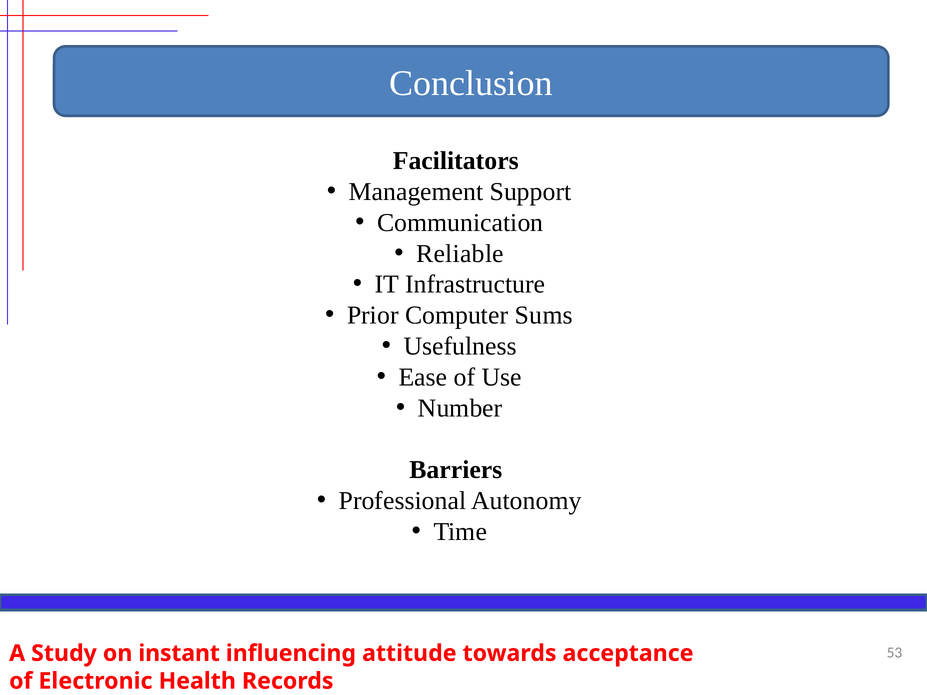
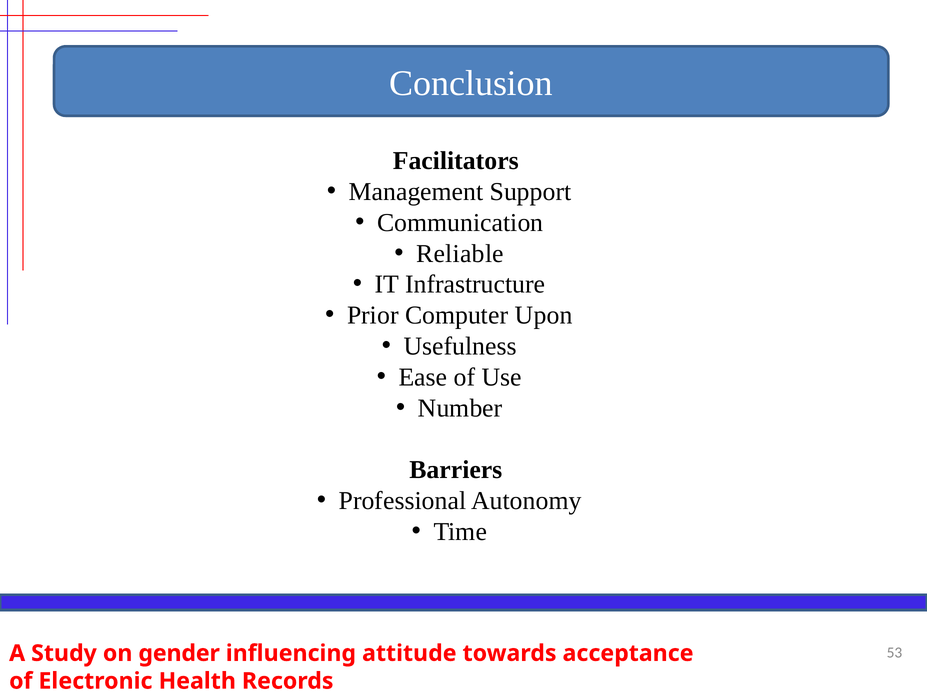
Sums: Sums -> Upon (544, 315)
instant: instant -> gender (179, 654)
